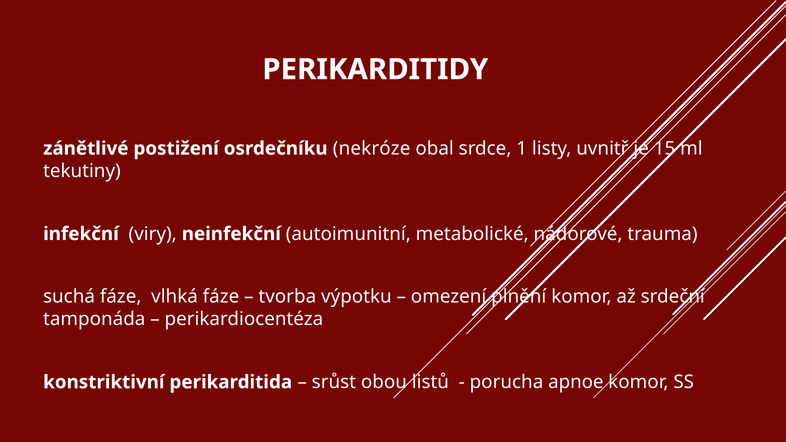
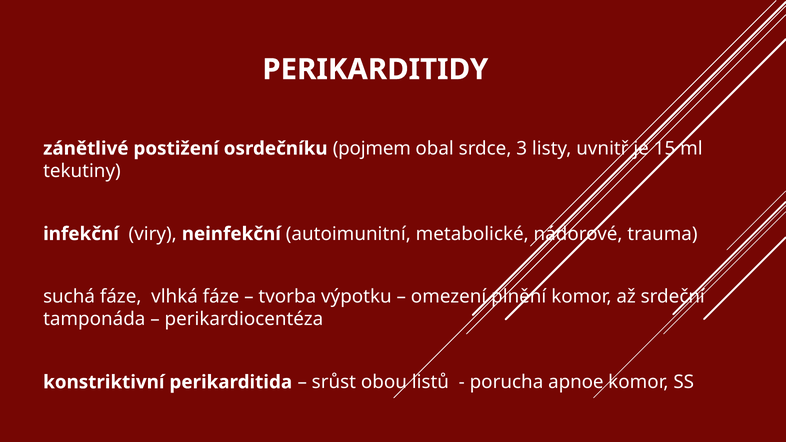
nekróze: nekróze -> pojmem (372, 148)
1: 1 -> 3 (522, 148)
